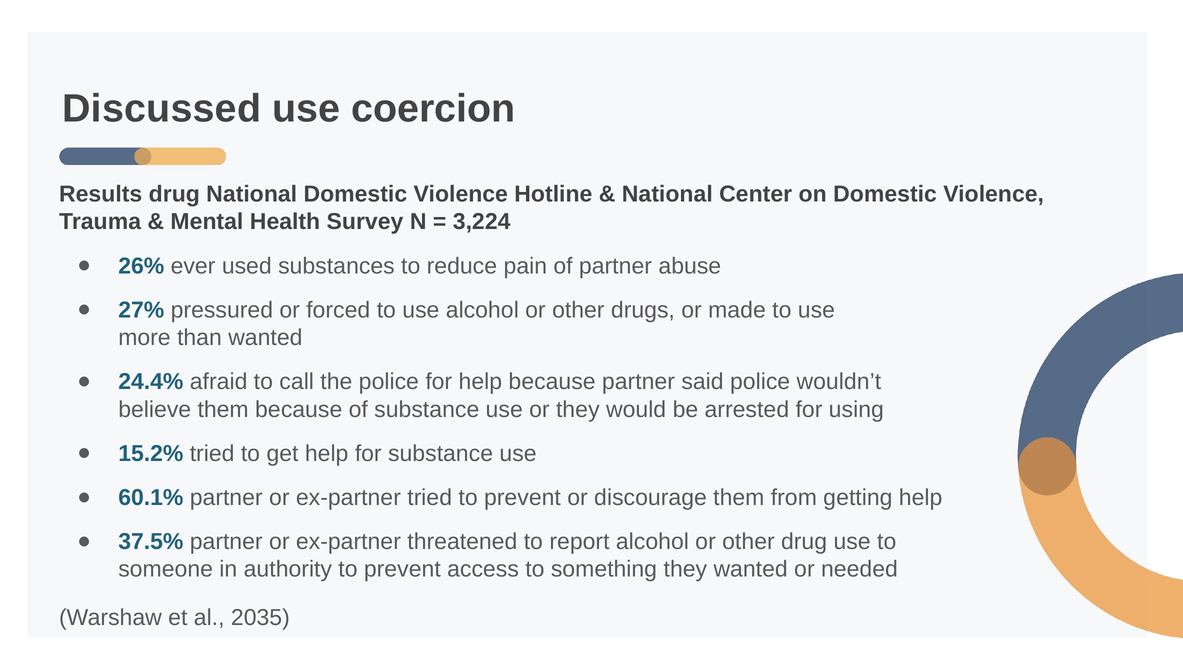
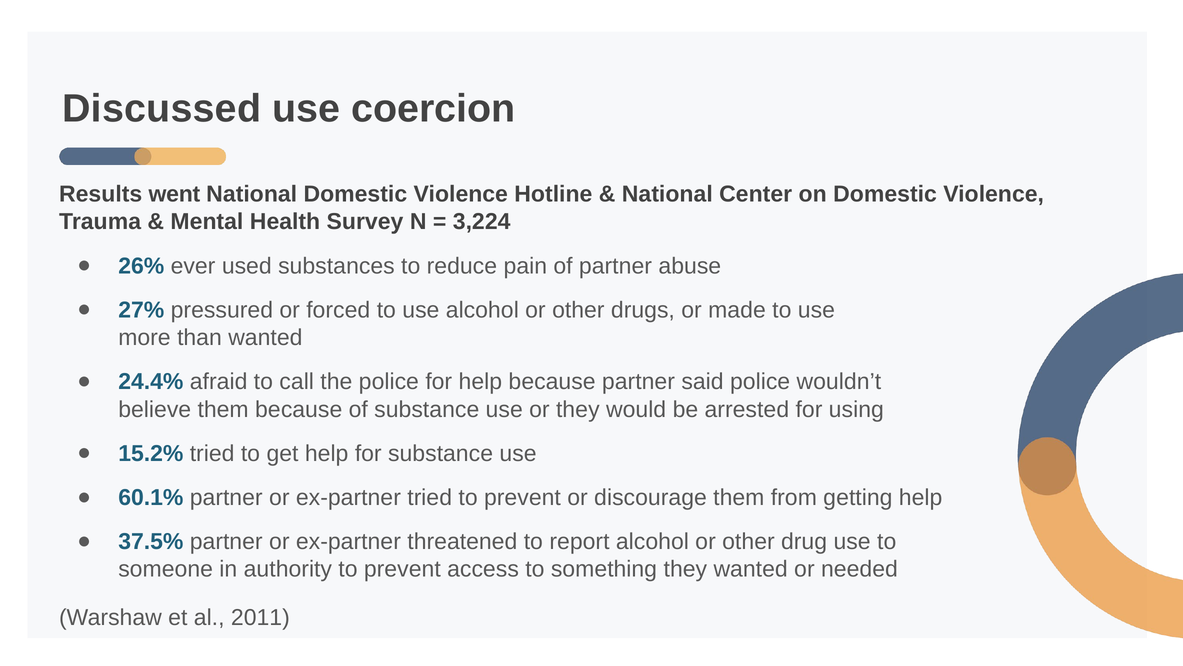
Results drug: drug -> went (174, 194)
2035: 2035 -> 2011 (260, 617)
